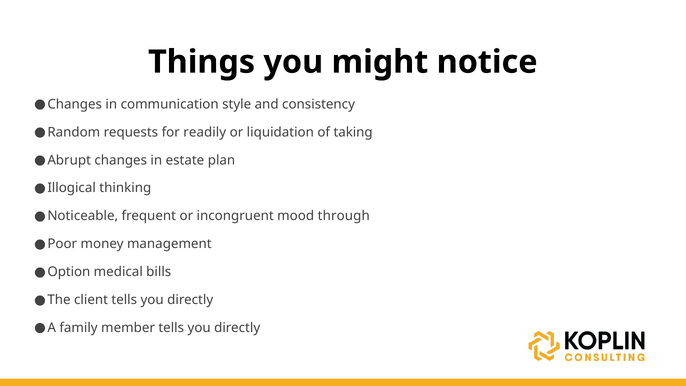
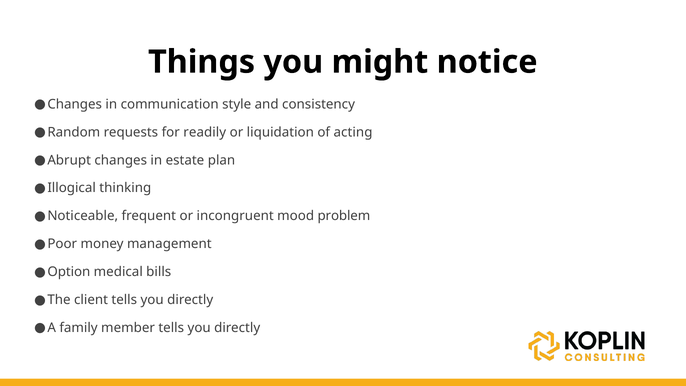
taking: taking -> acting (353, 132)
through: through -> problem (344, 216)
